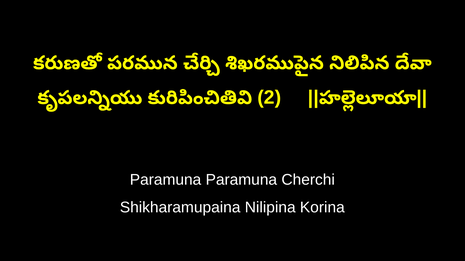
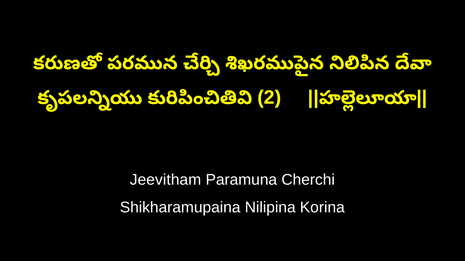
Paramuna: Paramuna -> Jeevitham (165, 180)
